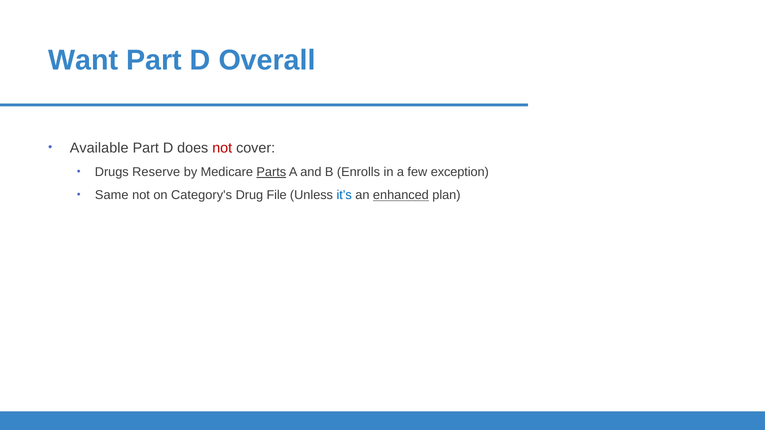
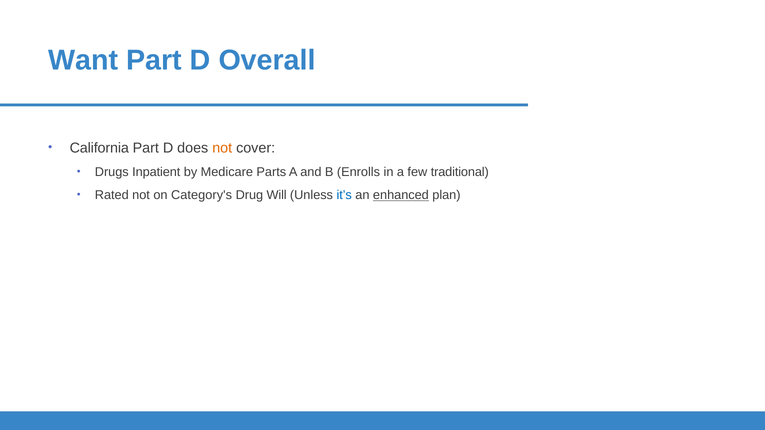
Available: Available -> California (99, 148)
not colour: red -> orange (222, 148)
Reserve: Reserve -> Inpatient (156, 172)
Parts underline: present -> none (271, 172)
exception: exception -> traditional (460, 172)
Same: Same -> Rated (112, 195)
File: File -> Will (277, 195)
